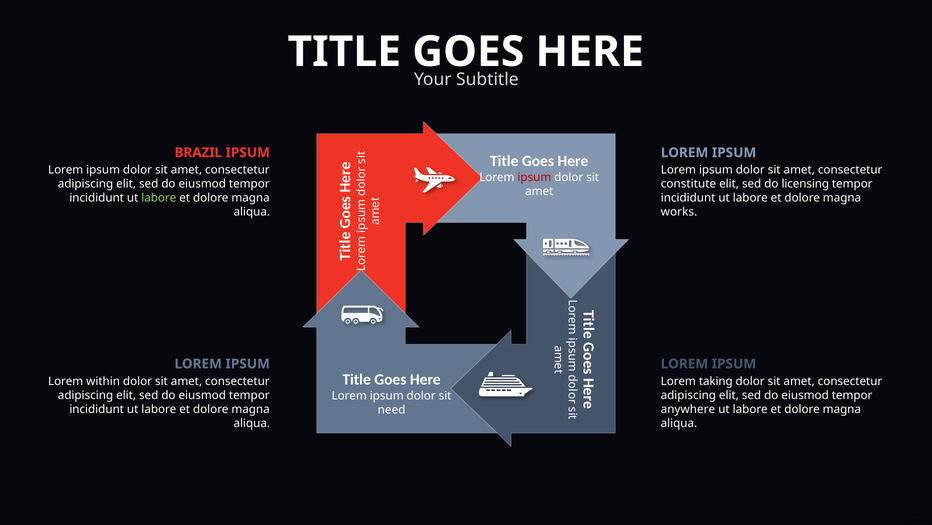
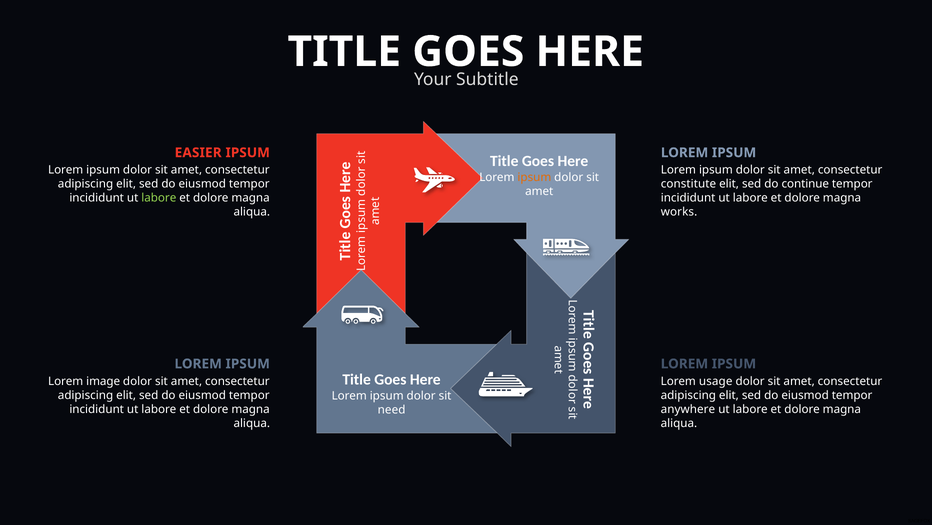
BRAZIL: BRAZIL -> EASIER (198, 152)
ipsum colour: red -> orange (534, 177)
licensing: licensing -> continue (805, 184)
within: within -> image (103, 381)
taking: taking -> usage (716, 381)
